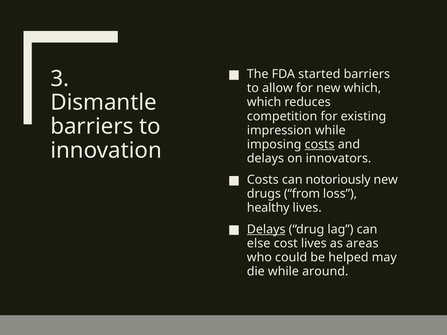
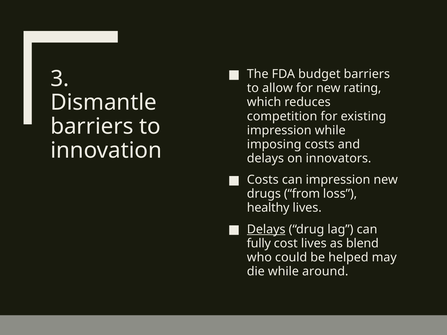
started: started -> budget (319, 74)
new which: which -> rating (362, 88)
costs underline: present -> none (320, 144)
can notoriously: notoriously -> impression (338, 180)
else: else -> fully (259, 243)
areas: areas -> blend (362, 243)
